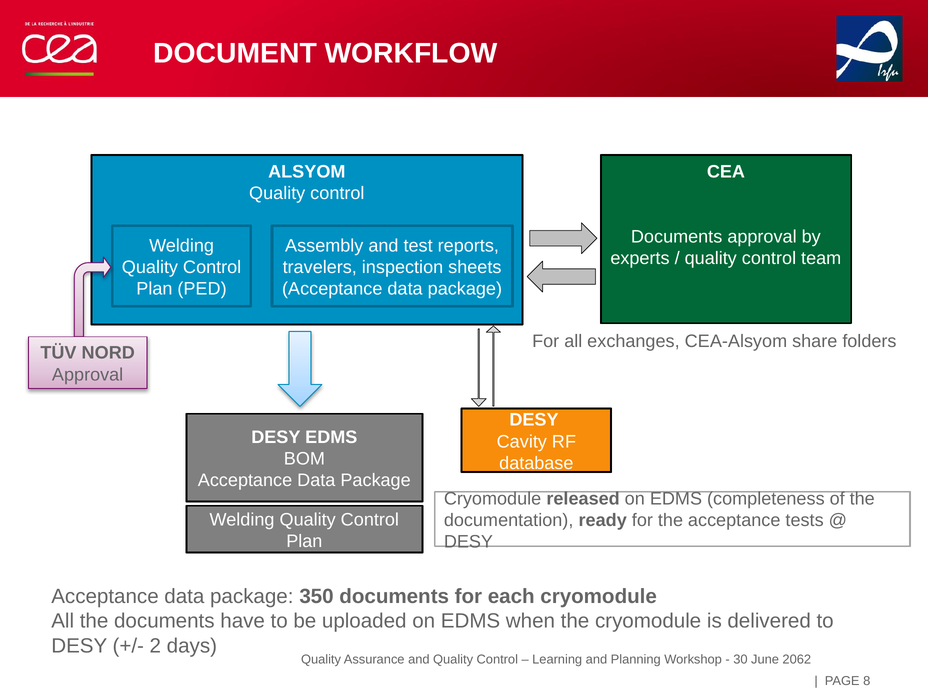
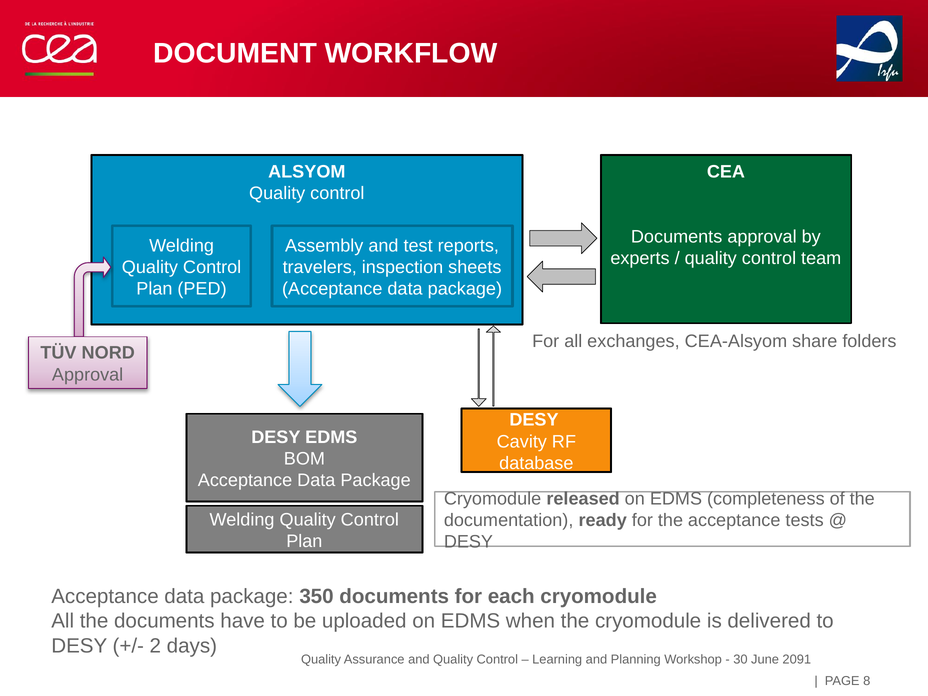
2062: 2062 -> 2091 (797, 659)
